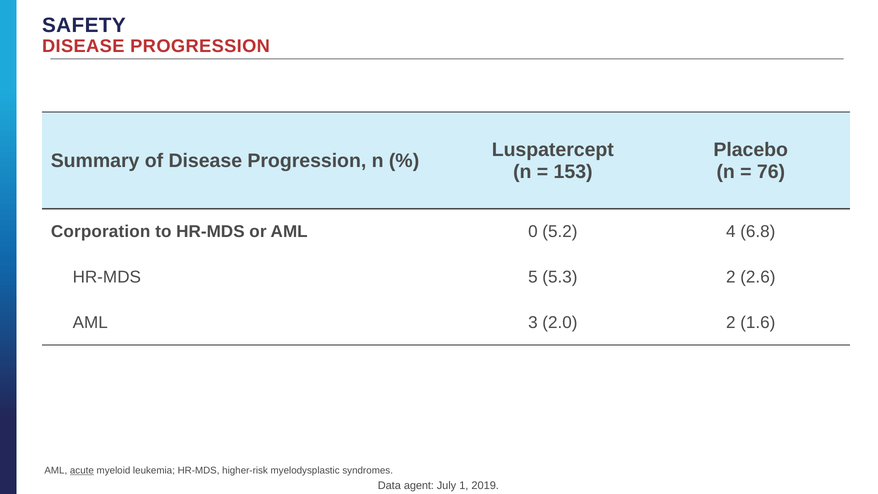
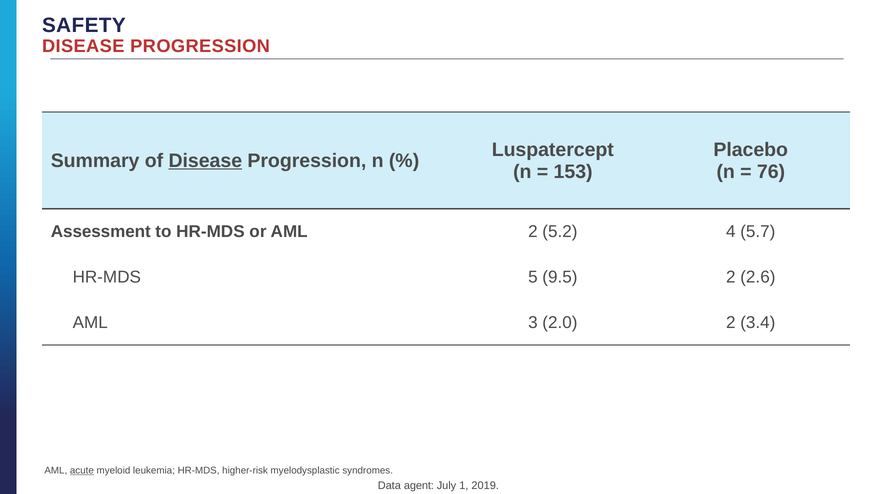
Disease underline: none -> present (205, 161)
Corporation: Corporation -> Assessment (101, 232)
AML 0: 0 -> 2 (533, 232)
6.8: 6.8 -> 5.7 (758, 232)
5.3: 5.3 -> 9.5 (560, 277)
1.6: 1.6 -> 3.4 (758, 323)
